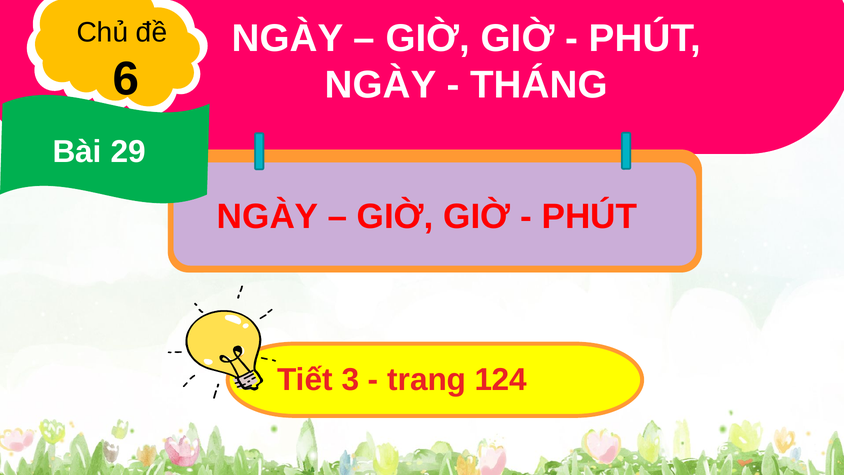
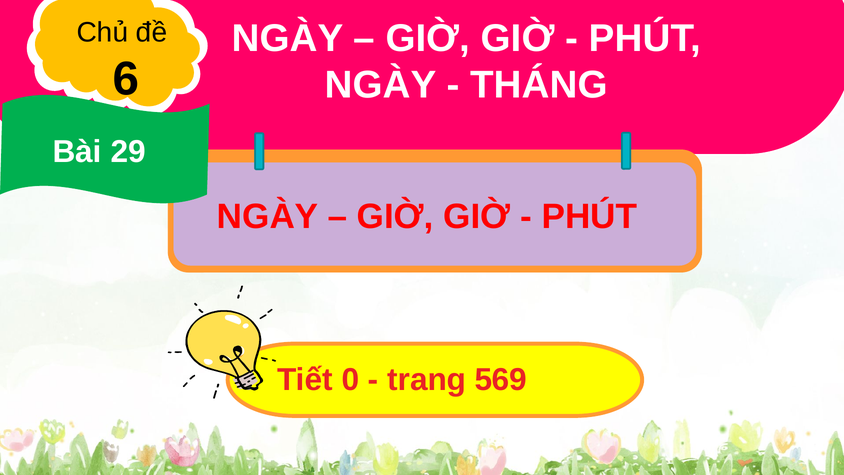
3: 3 -> 0 (350, 380)
124: 124 -> 569 (501, 380)
